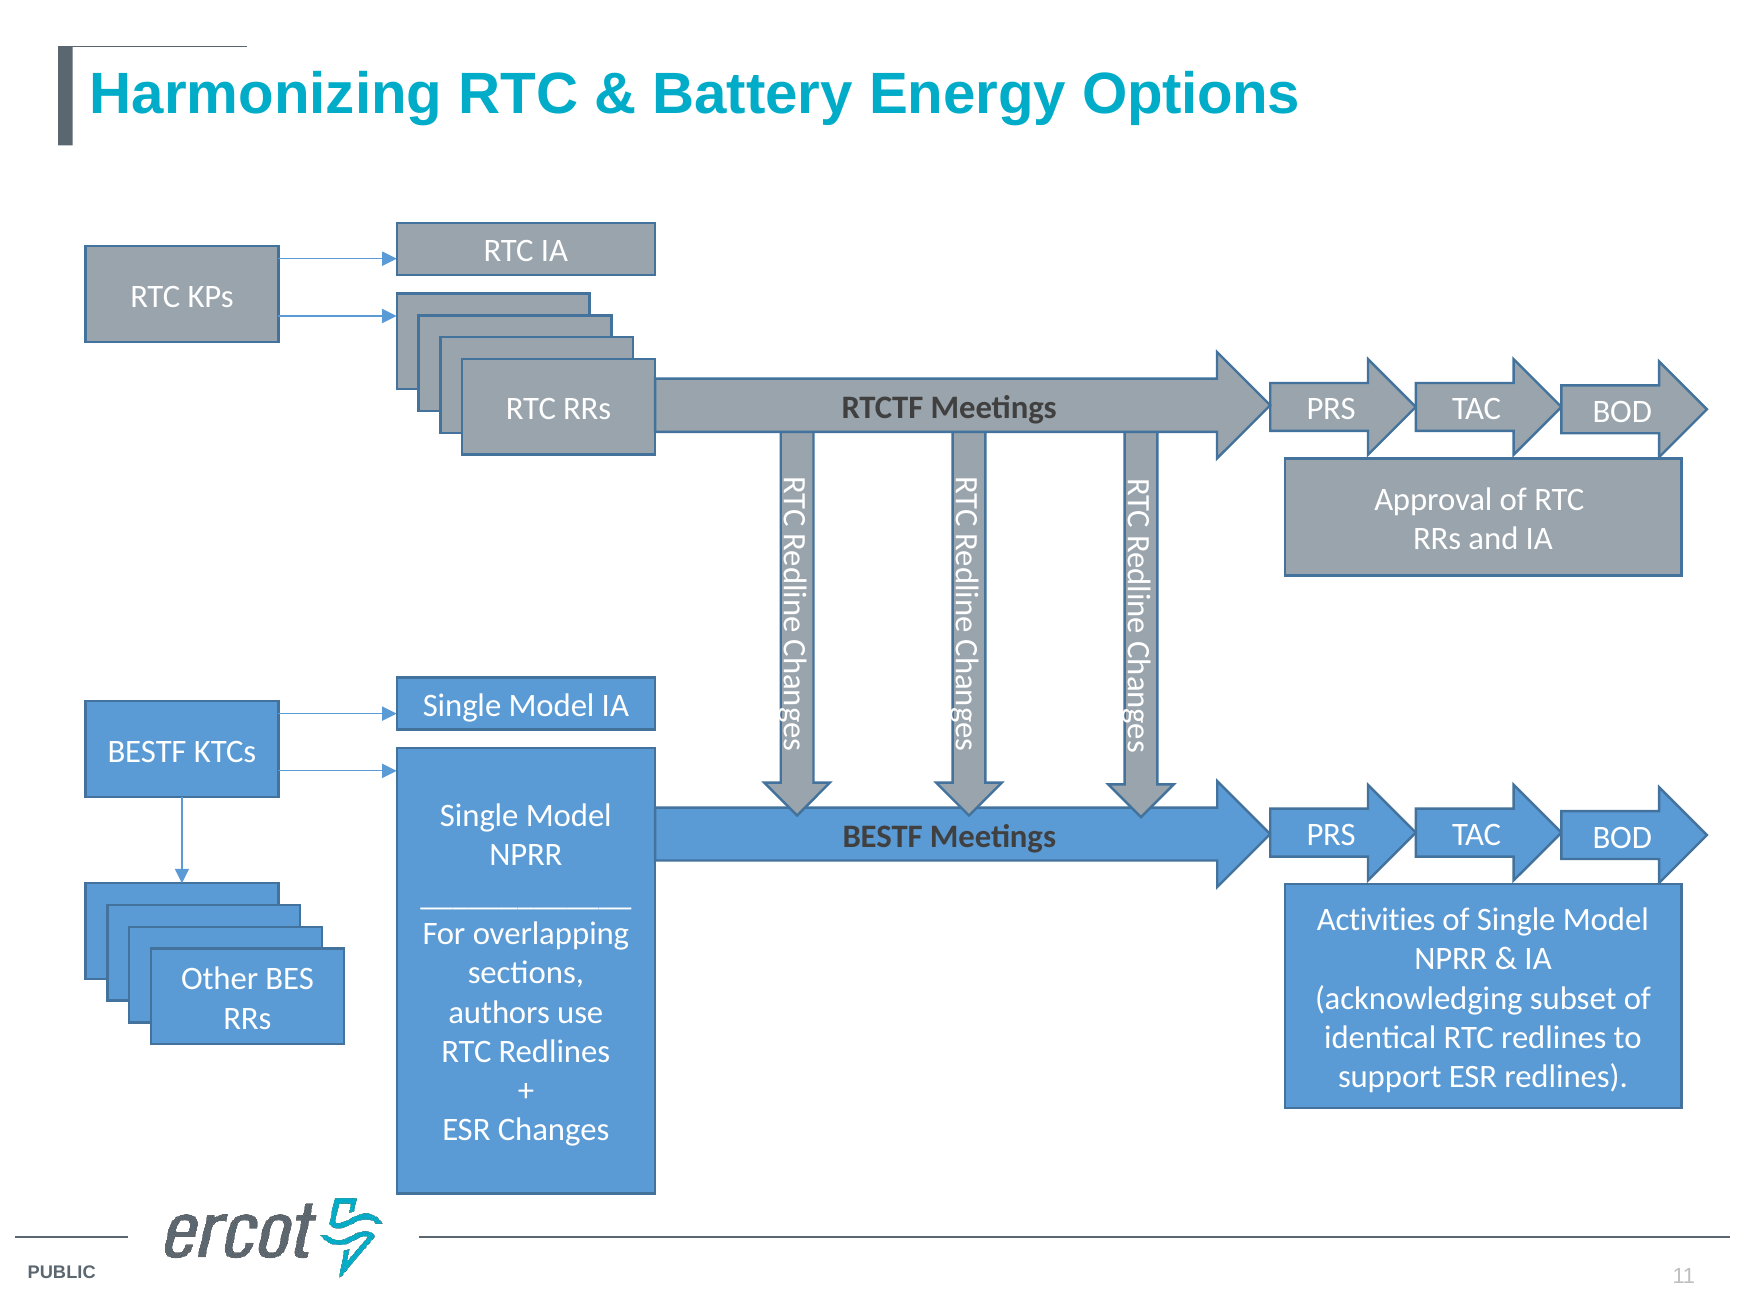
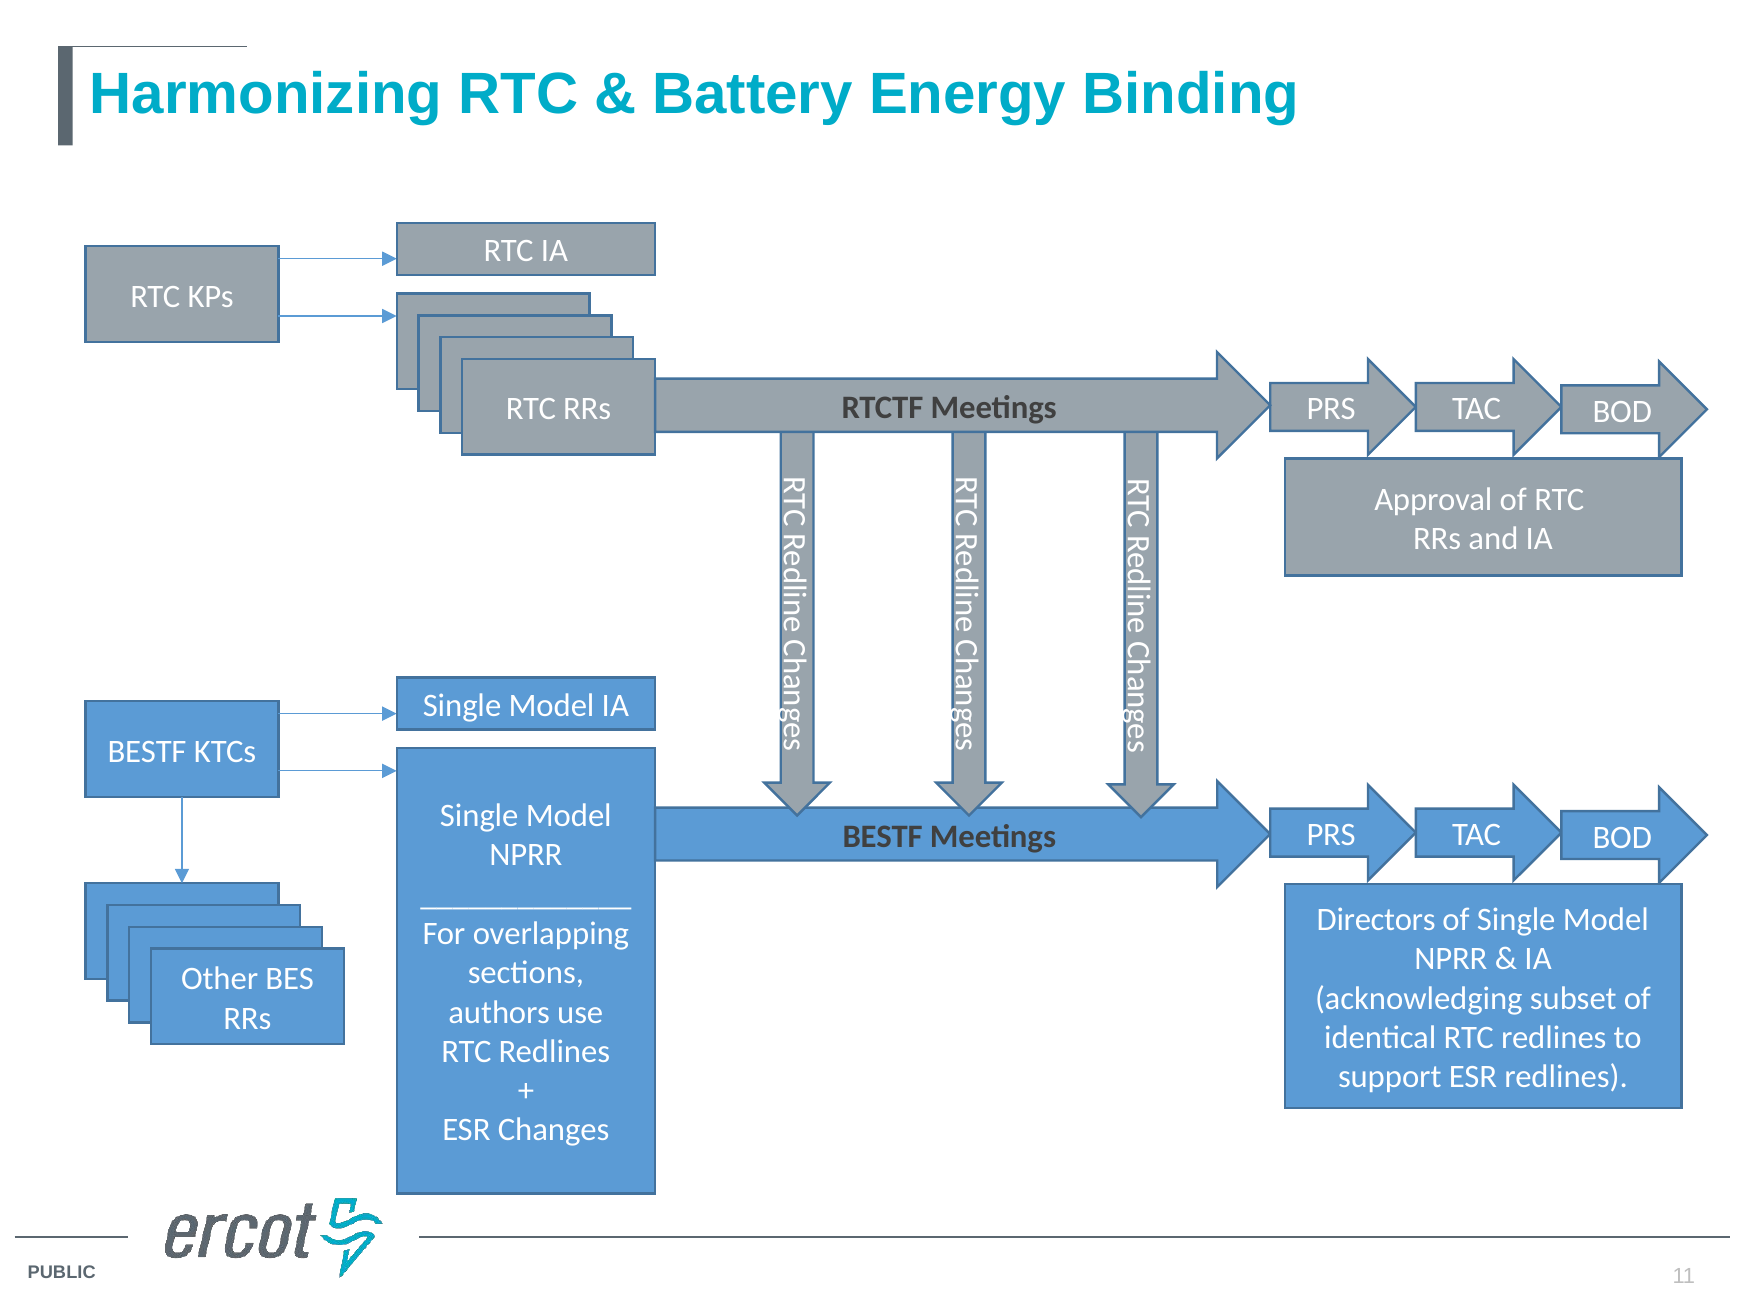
Options: Options -> Binding (1191, 94)
Activities: Activities -> Directors (1376, 920)
